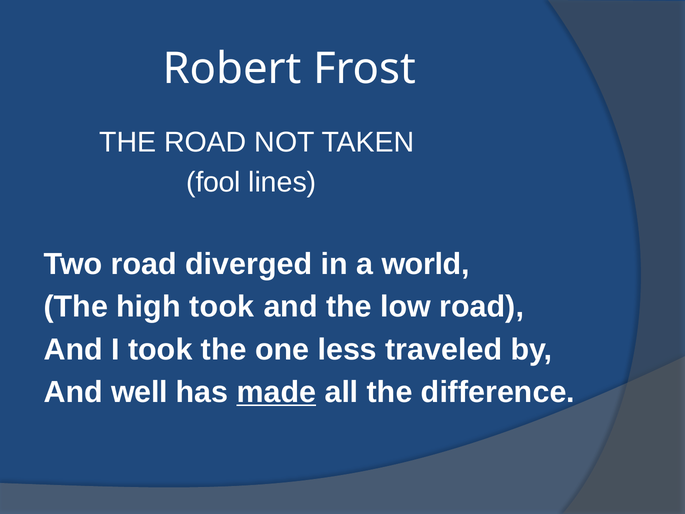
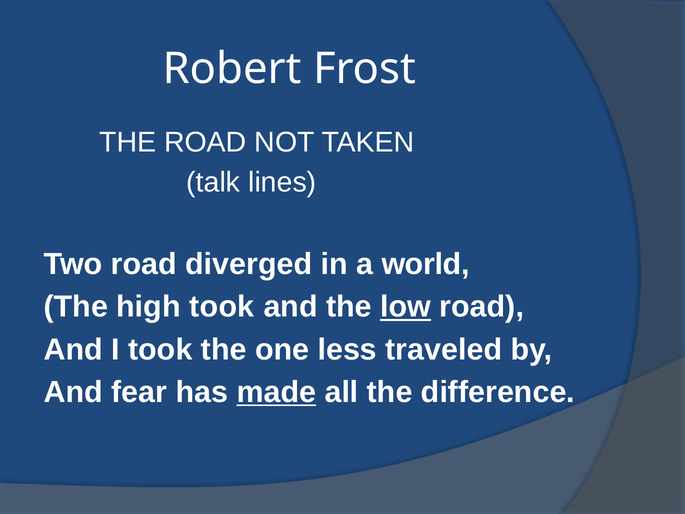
fool: fool -> talk (213, 182)
low underline: none -> present (406, 307)
well: well -> fear (139, 392)
